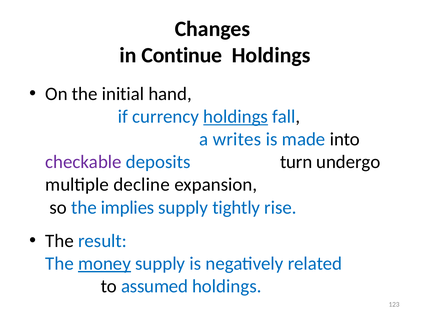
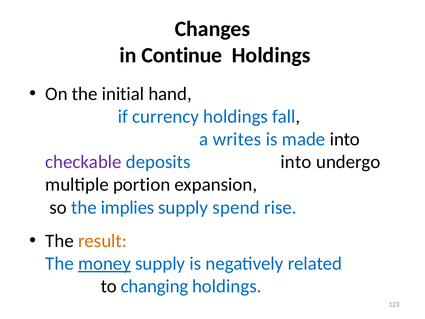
holdings underline: present -> none (236, 117)
deposits turn: turn -> into (296, 162)
decline: decline -> portion (142, 185)
tightly: tightly -> spend (236, 207)
result colour: blue -> orange (102, 241)
assumed: assumed -> changing (155, 286)
